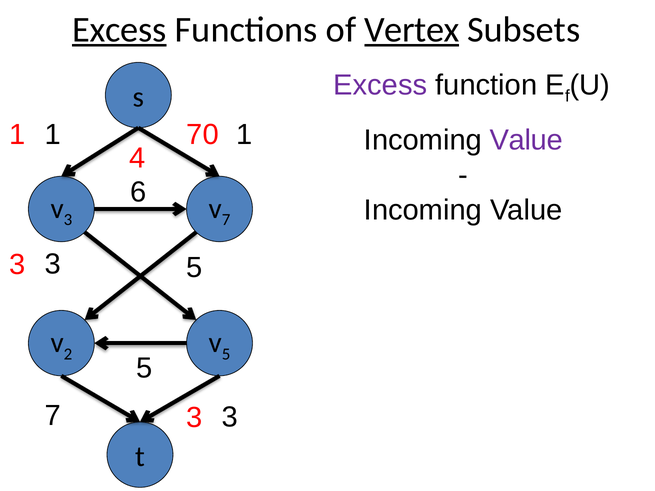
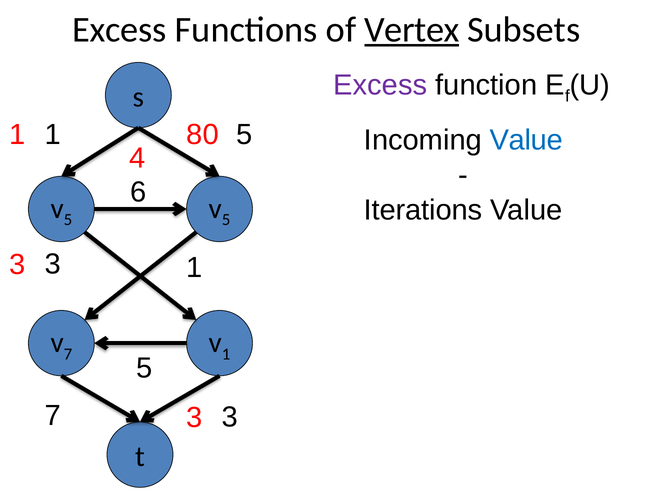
Excess underline: present -> none (119, 30)
1 1: 1 -> 5 (245, 134)
70: 70 -> 80 (203, 135)
Value colour: purple -> blue (526, 140)
Incoming: Incoming -> Iterations (423, 210)
3: 3 -> 5 (68, 220)
7: 7 -> 5 (226, 220)
3 5: 5 -> 1 (194, 268)
2: 2 -> 7 (68, 354)
5: 5 -> 1 (226, 354)
